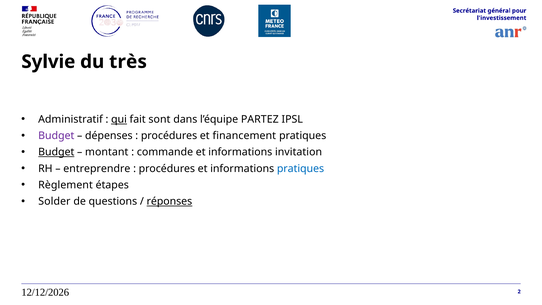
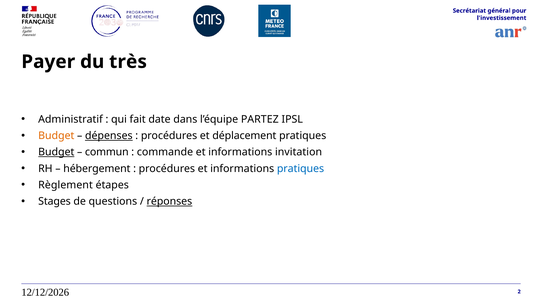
Sylvie: Sylvie -> Payer (48, 62)
qui underline: present -> none (119, 119)
sont: sont -> date (160, 119)
Budget colour: purple -> orange (56, 136)
dépenses underline: none -> present (109, 136)
financement: financement -> déplacement (244, 136)
montant: montant -> commun (107, 152)
entreprendre: entreprendre -> hébergement (97, 169)
Solder: Solder -> Stages (55, 201)
